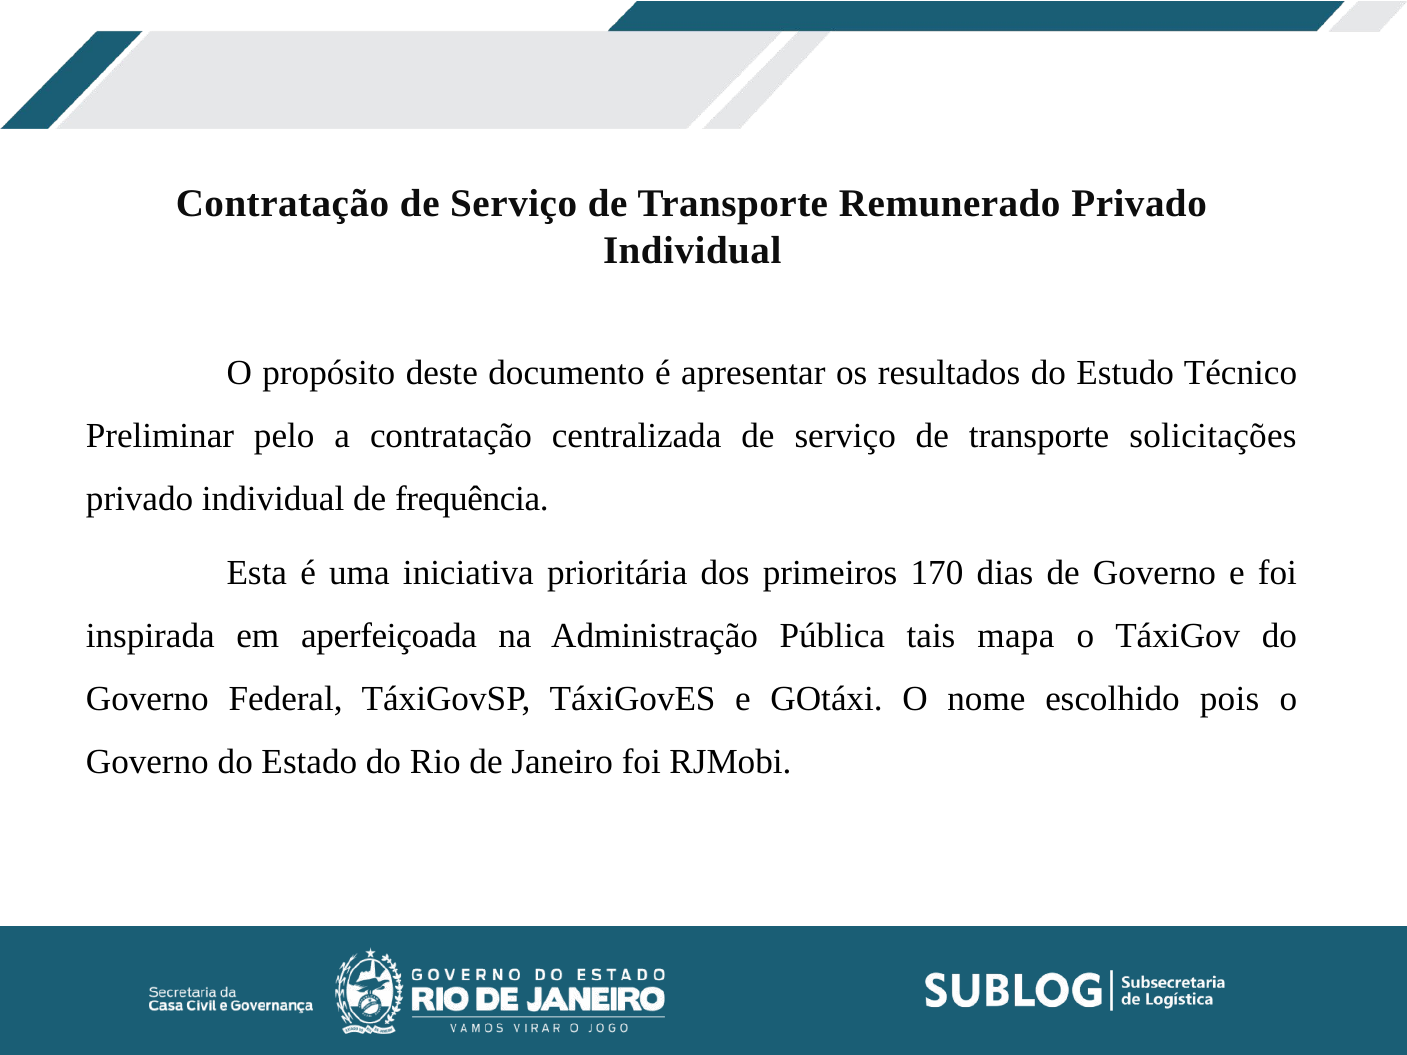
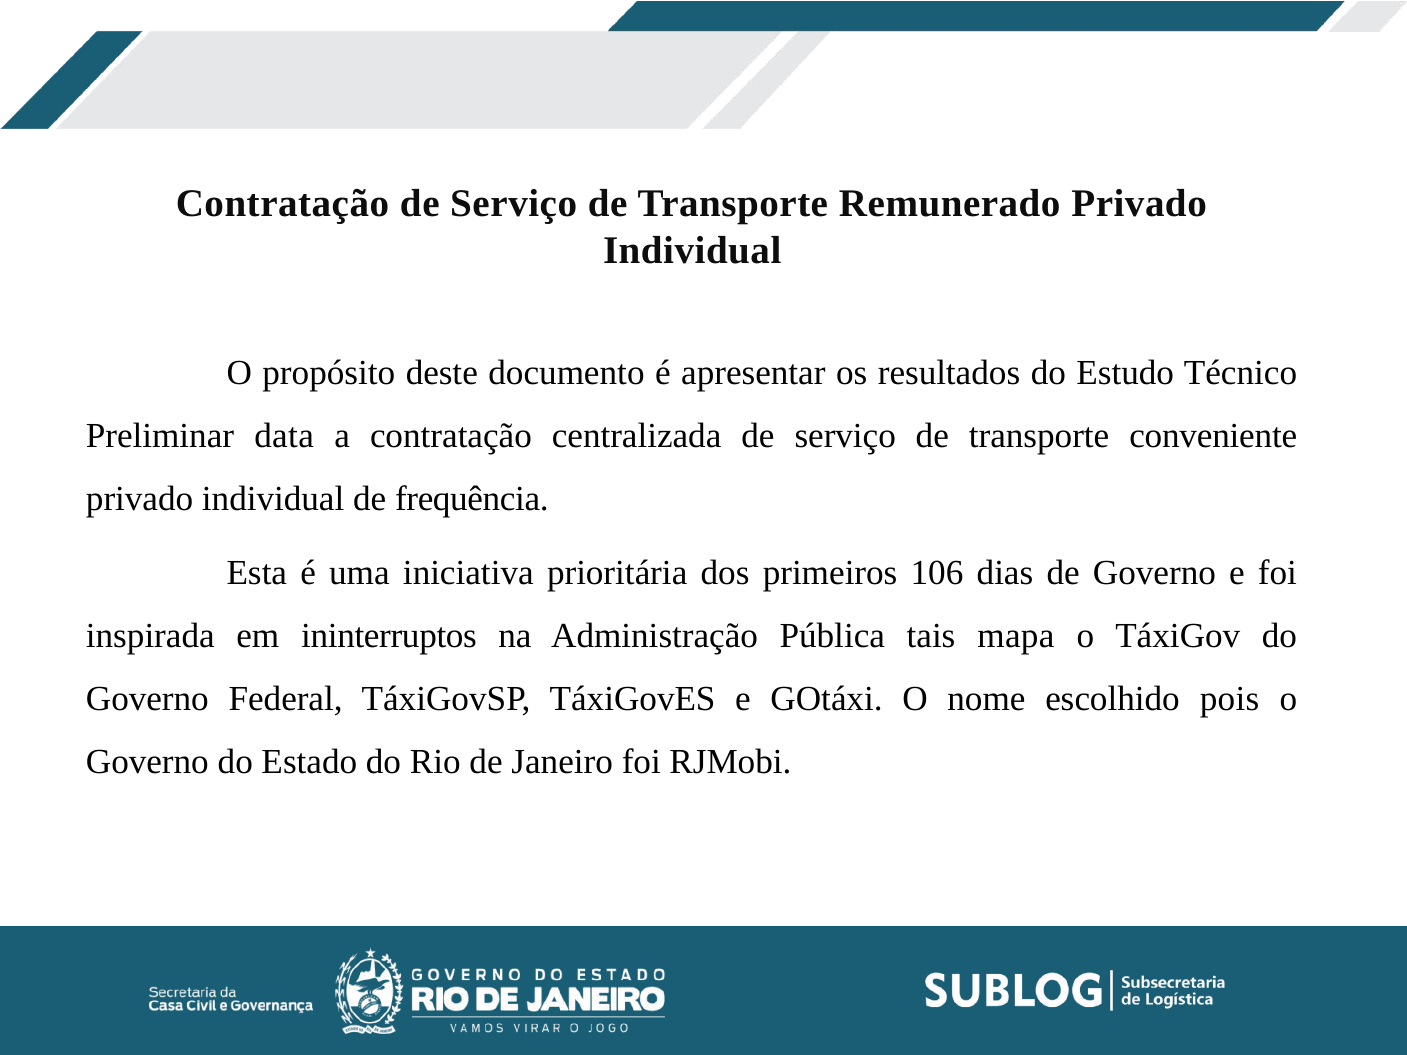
pelo: pelo -> data (284, 436)
solicitações: solicitações -> conveniente (1213, 436)
170: 170 -> 106 (937, 573)
aperfeiçoada: aperfeiçoada -> ininterruptos (389, 636)
